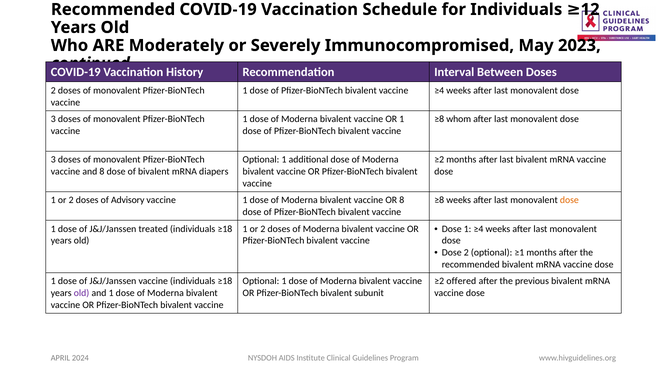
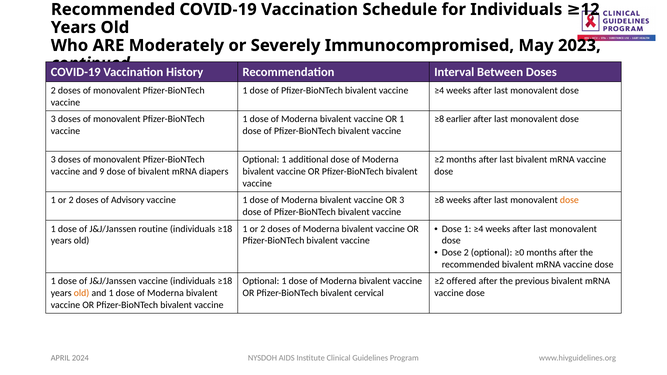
whom: whom -> earlier (459, 119)
and 8: 8 -> 9 (102, 172)
OR 8: 8 -> 3 (402, 200)
treated: treated -> routine (153, 229)
≥1: ≥1 -> ≥0 (519, 253)
old colour: purple -> orange (82, 293)
subunit: subunit -> cervical (369, 293)
